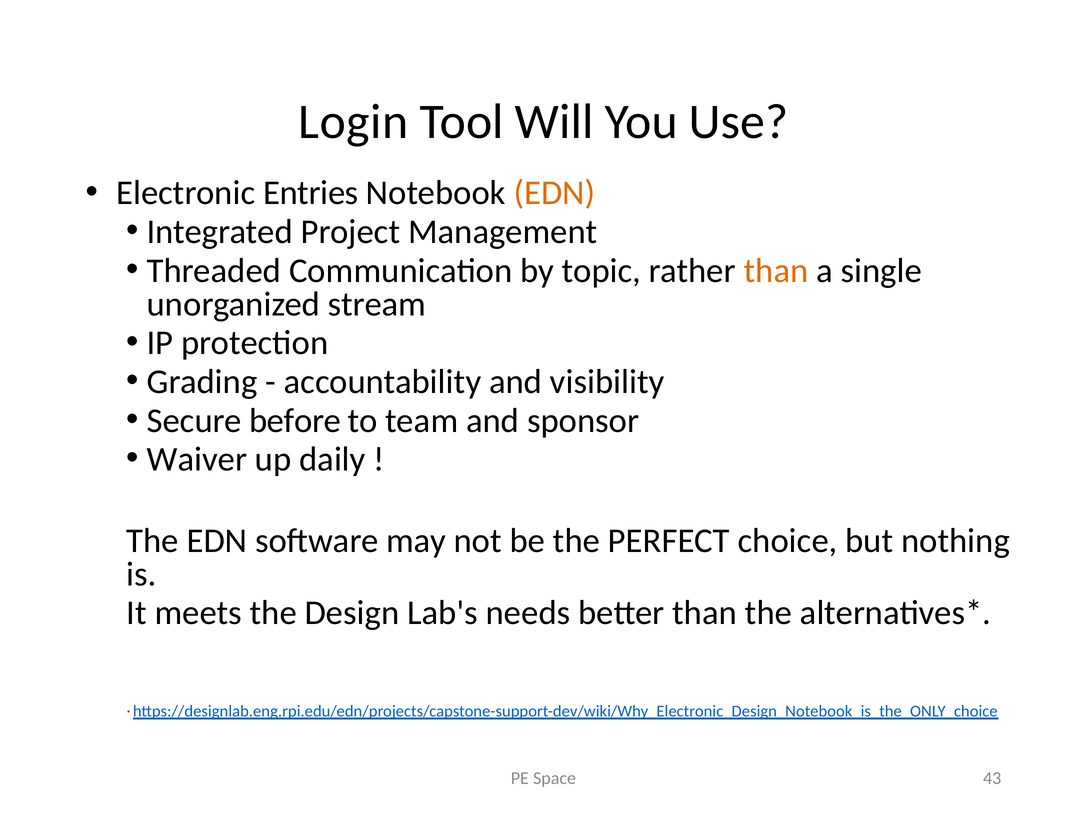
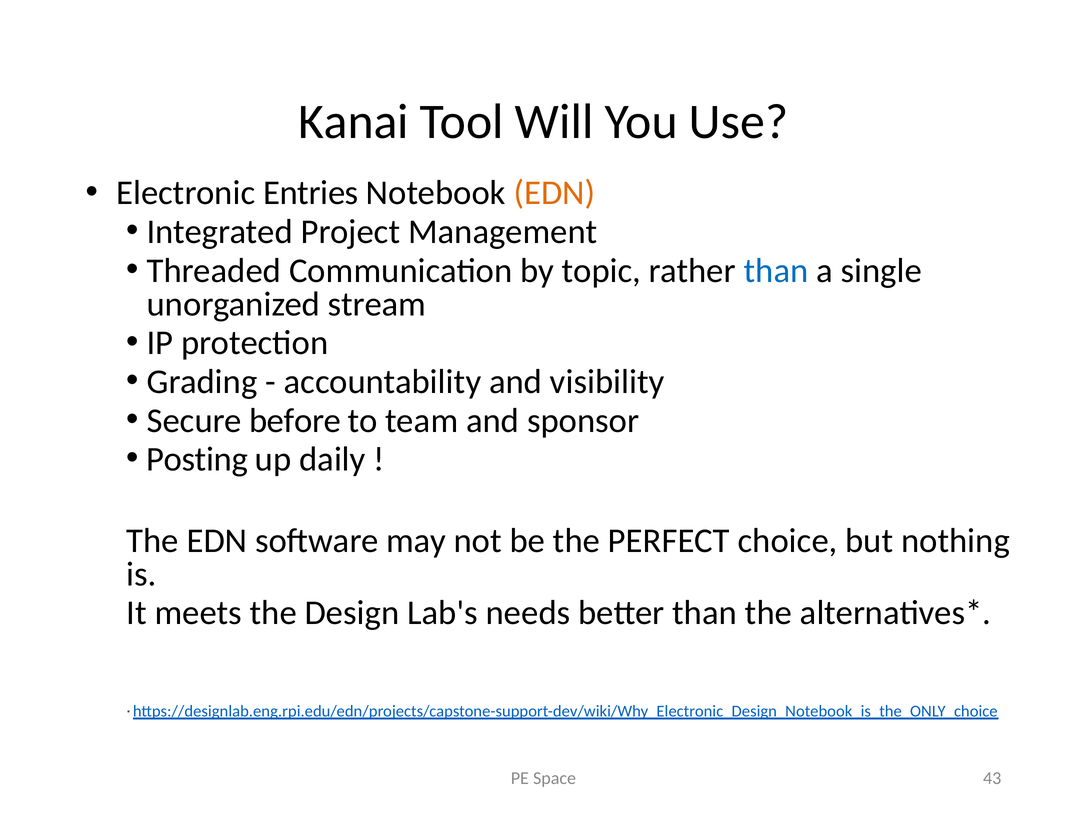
Login: Login -> Kanai (354, 122)
than colour: orange -> blue (776, 271)
Waiver: Waiver -> Posting (197, 459)
